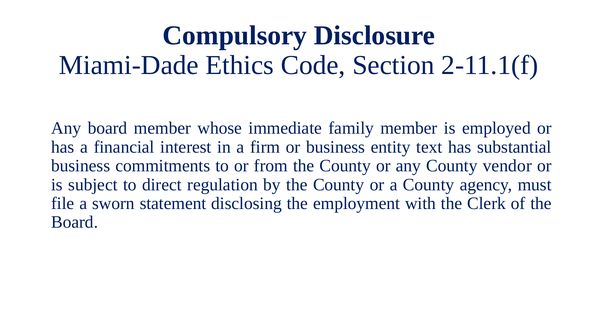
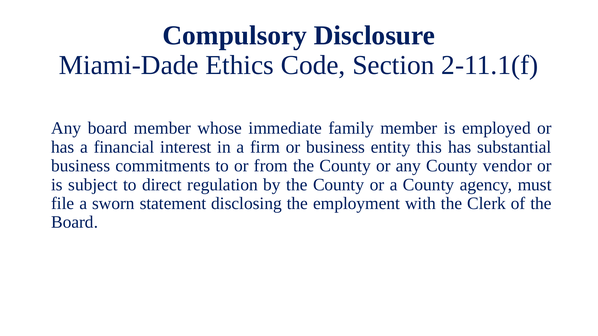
text: text -> this (429, 147)
